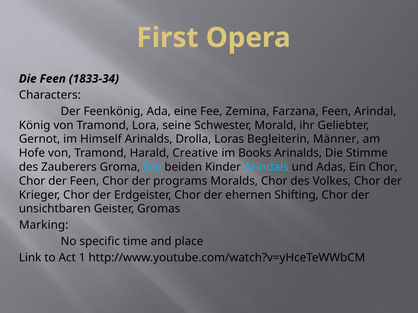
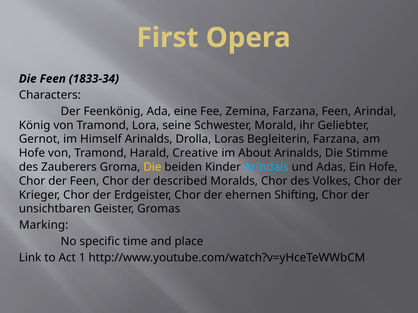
Begleiterin Männer: Männer -> Farzana (336, 139)
Books: Books -> About (255, 153)
Die colour: light blue -> yellow (152, 167)
Ein Chor: Chor -> Hofe (383, 167)
programs: programs -> described (180, 181)
